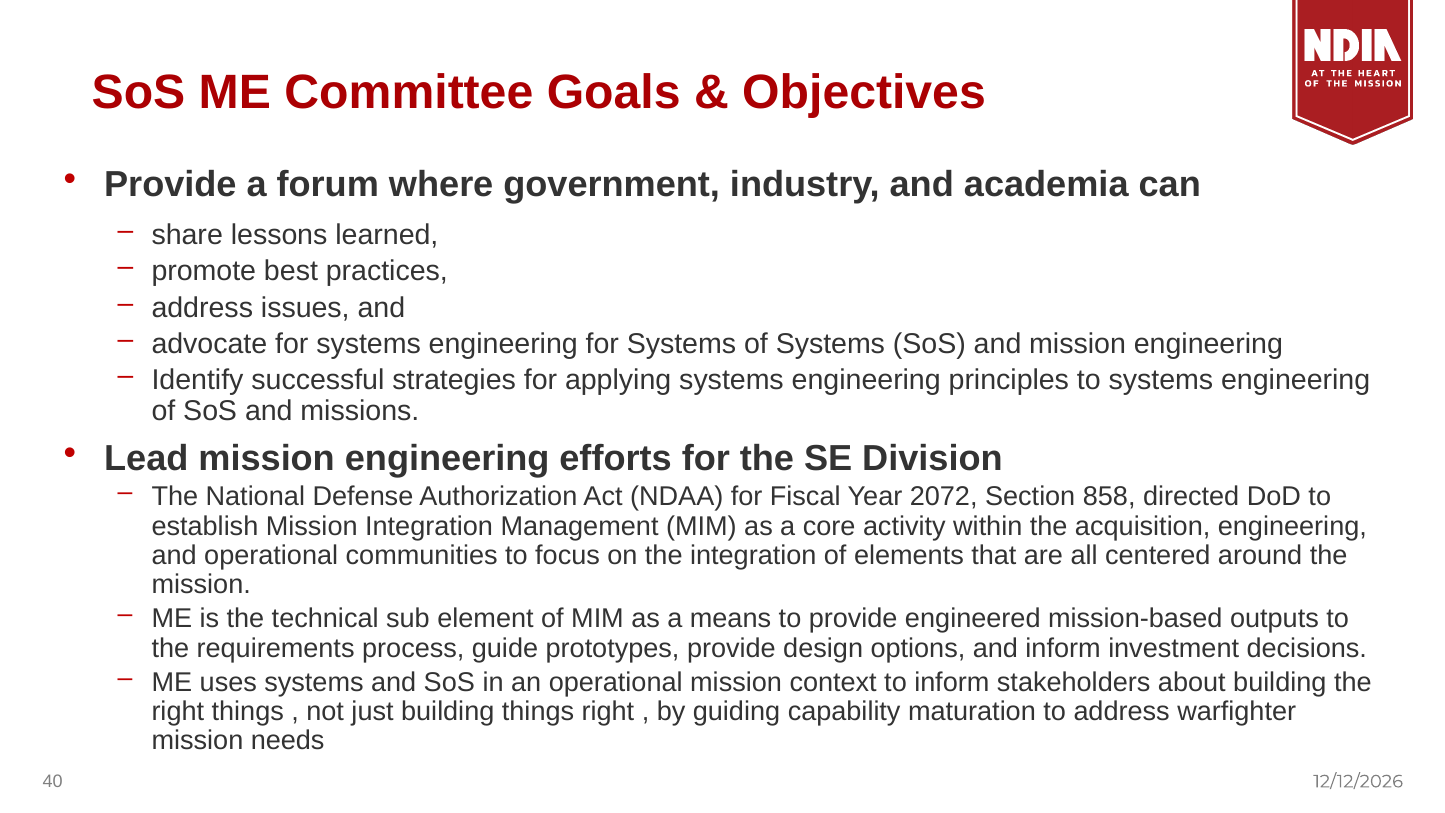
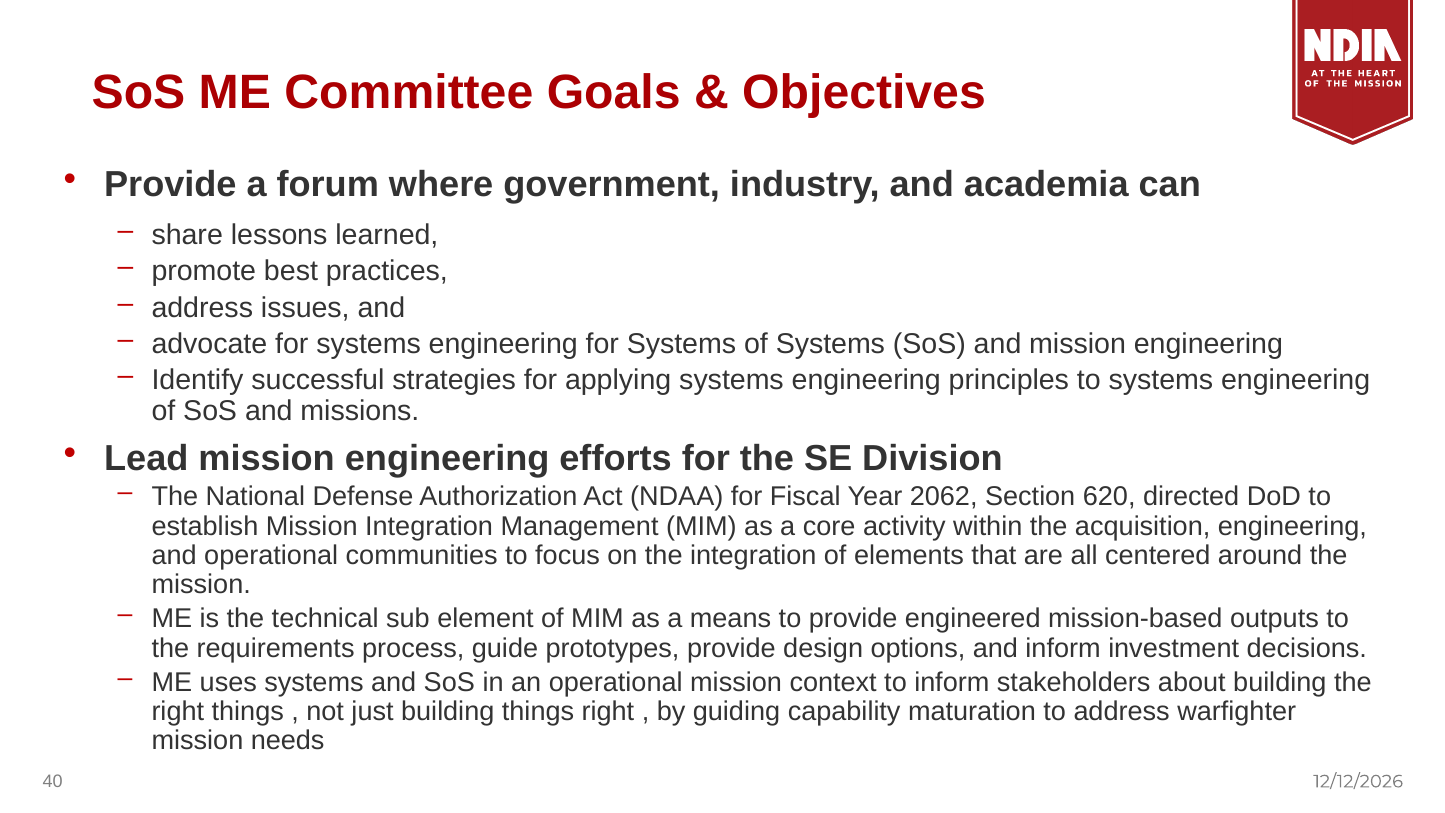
2072: 2072 -> 2062 (944, 497)
858: 858 -> 620 (1109, 497)
